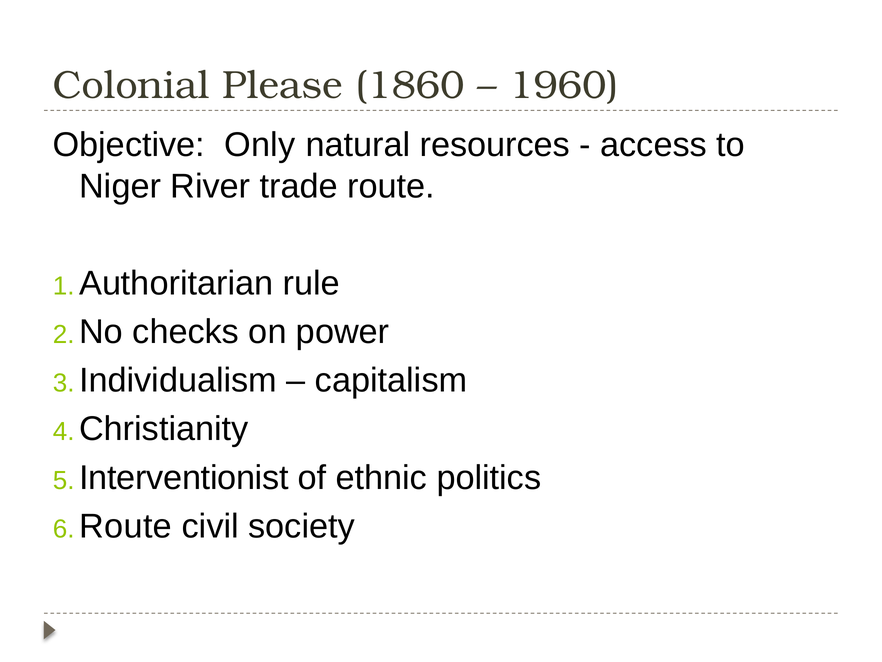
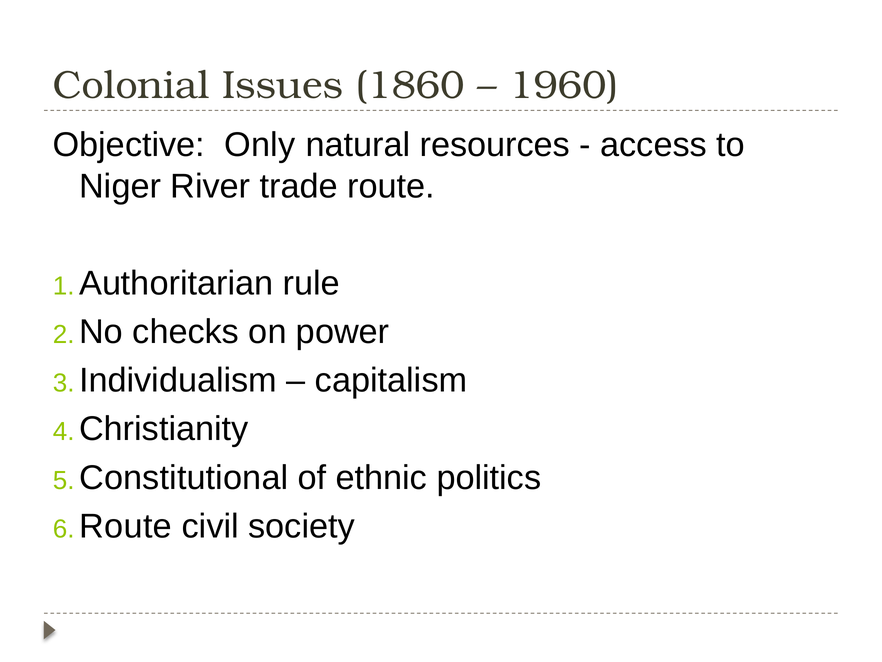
Please: Please -> Issues (283, 85)
Interventionist: Interventionist -> Constitutional (184, 477)
